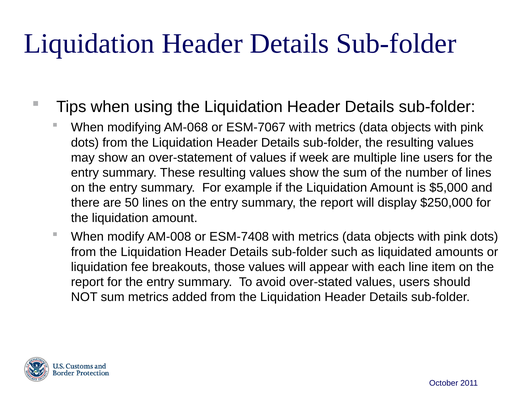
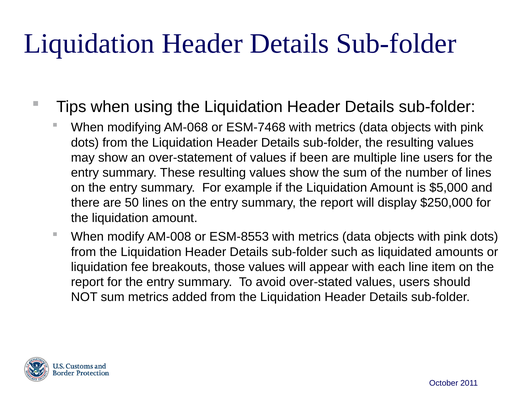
ESM-7067: ESM-7067 -> ESM-7468 (256, 127)
week: week -> been (314, 158)
ESM-7408: ESM-7408 -> ESM-8553 (239, 237)
